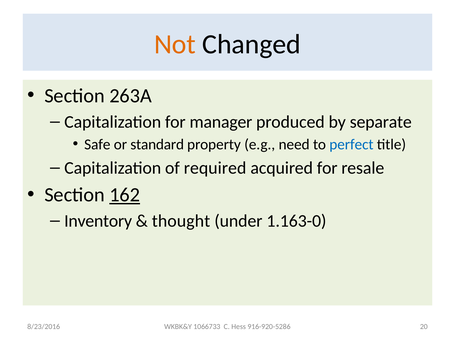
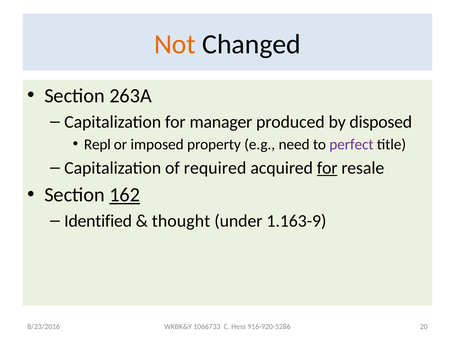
separate: separate -> disposed (381, 122)
Safe: Safe -> Repl (97, 144)
standard: standard -> imposed (157, 144)
perfect colour: blue -> purple (351, 144)
for underline: none -> present (327, 168)
Inventory: Inventory -> Identified (98, 221)
1.163-0: 1.163-0 -> 1.163-9 (296, 221)
